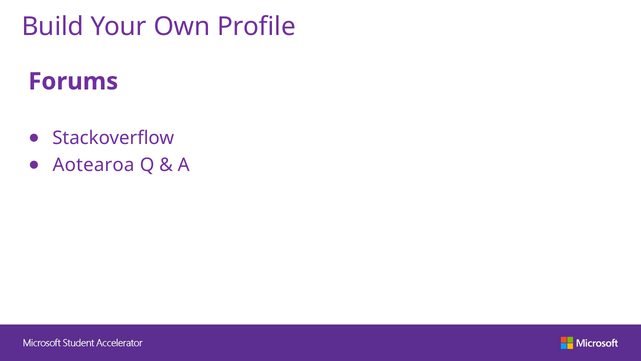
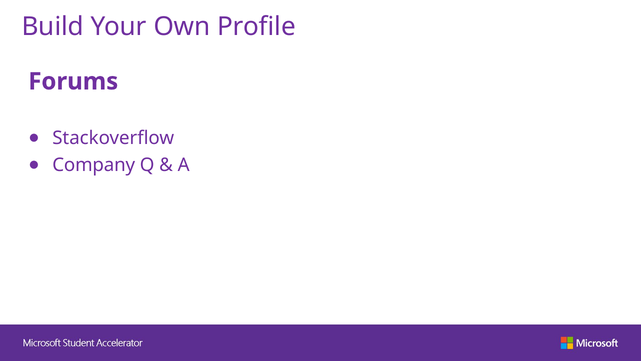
Aotearoa: Aotearoa -> Company (94, 165)
